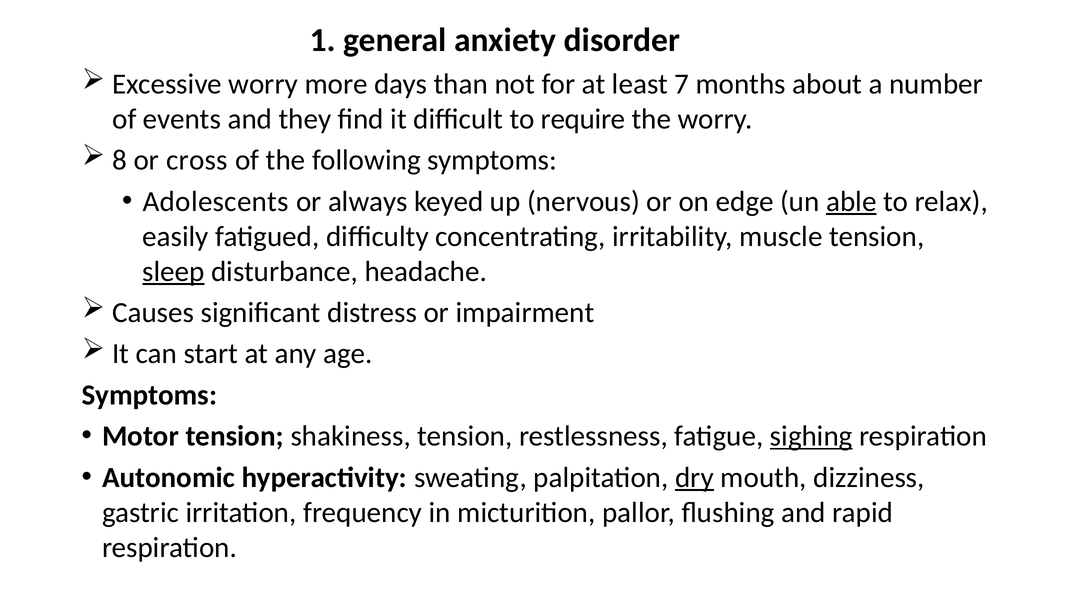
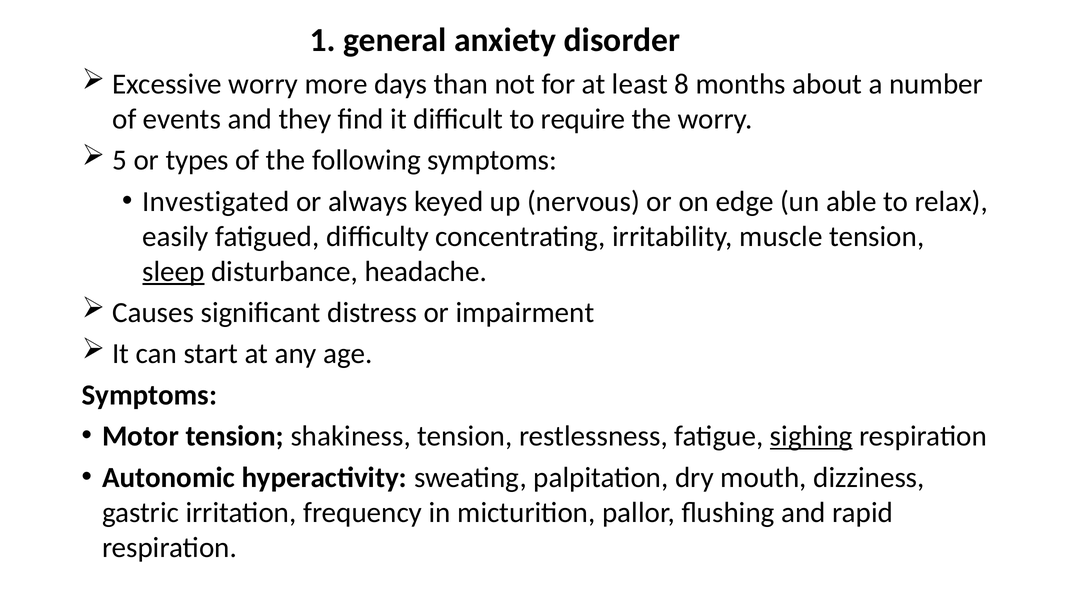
7: 7 -> 8 (682, 84)
8: 8 -> 5 (120, 160)
cross: cross -> types (197, 160)
Adolescents: Adolescents -> Investigated (216, 201)
able underline: present -> none (851, 201)
dry underline: present -> none (694, 477)
